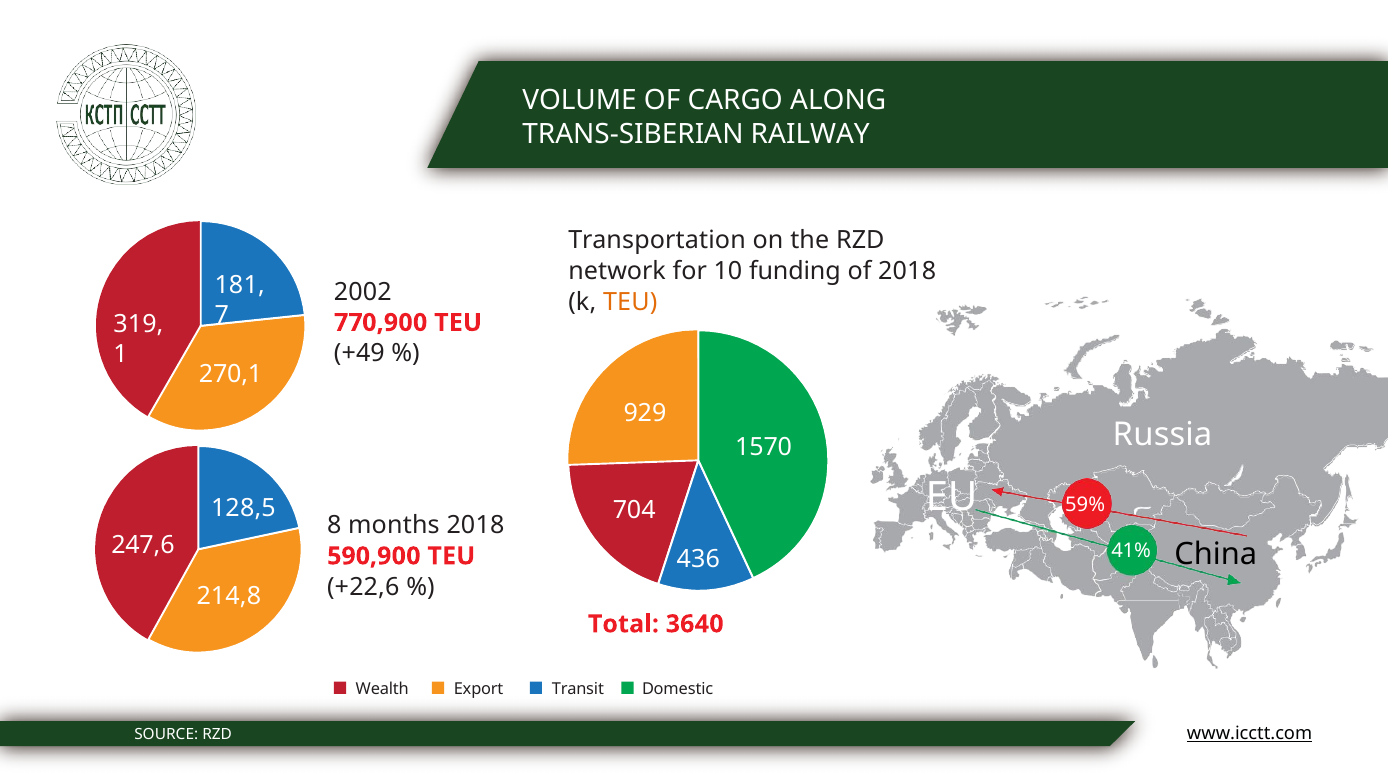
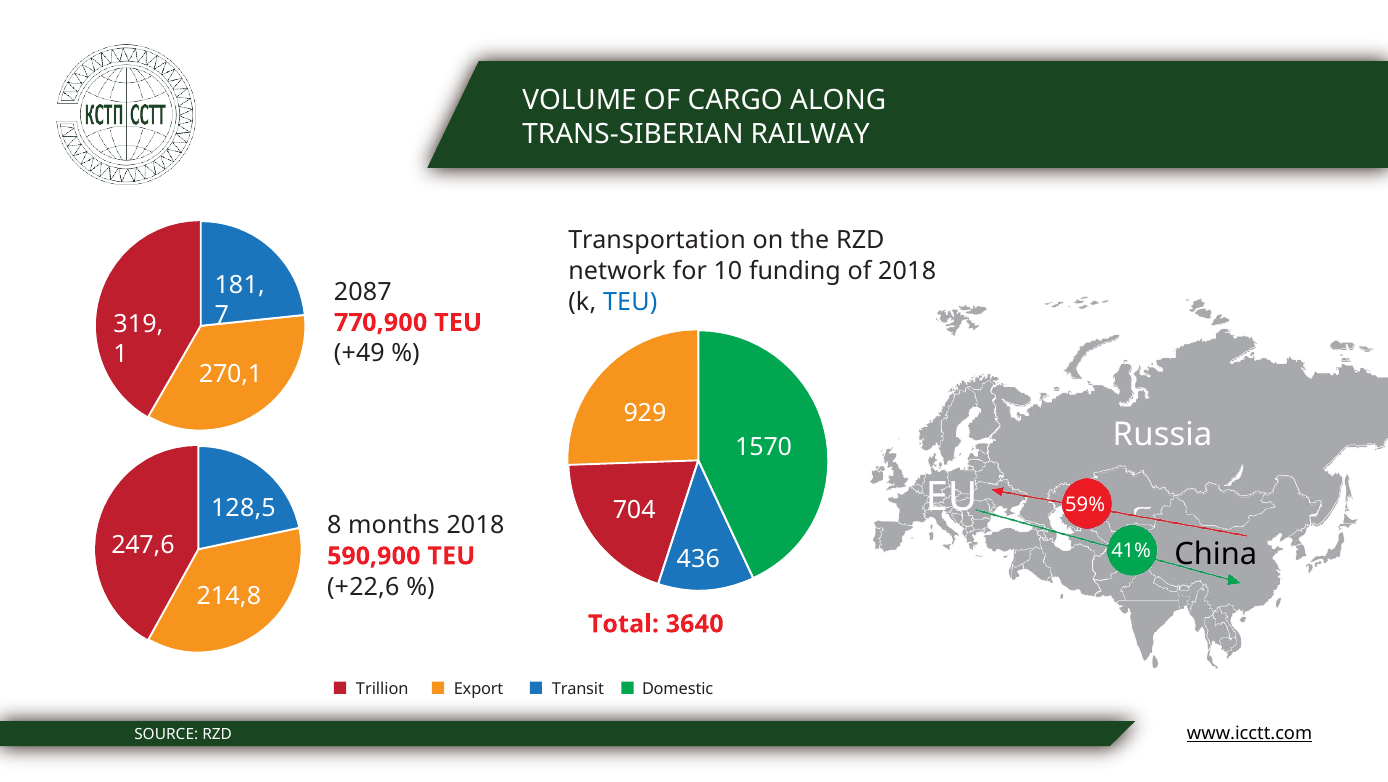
2002: 2002 -> 2087 (363, 292)
TEU colour: orange -> blue (630, 302)
Wealth: Wealth -> Trillion (382, 689)
